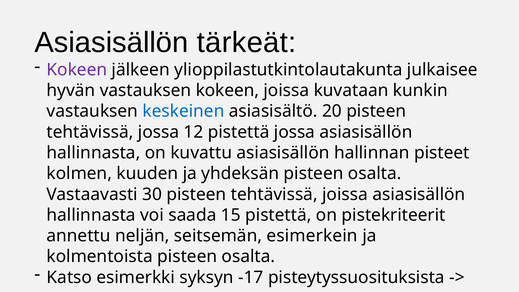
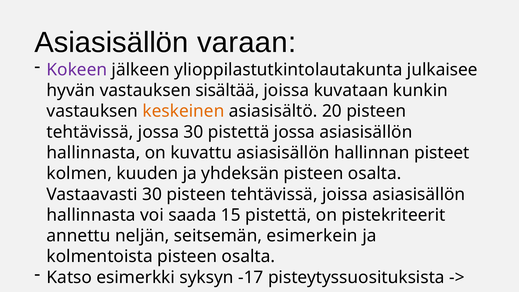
tärkeät: tärkeät -> varaan (247, 43)
vastauksen kokeen: kokeen -> sisältää (227, 90)
keskeinen colour: blue -> orange (183, 111)
jossa 12: 12 -> 30 (193, 132)
